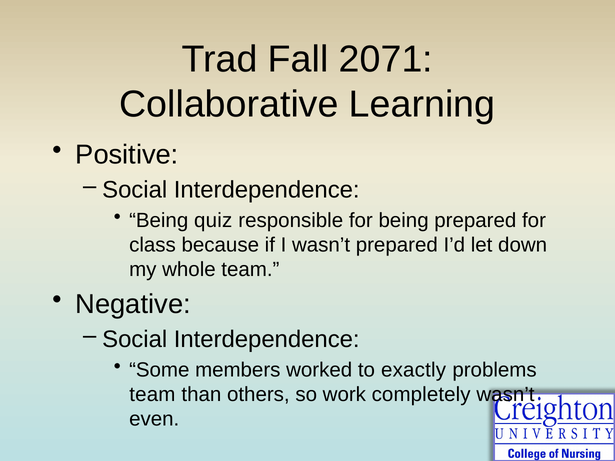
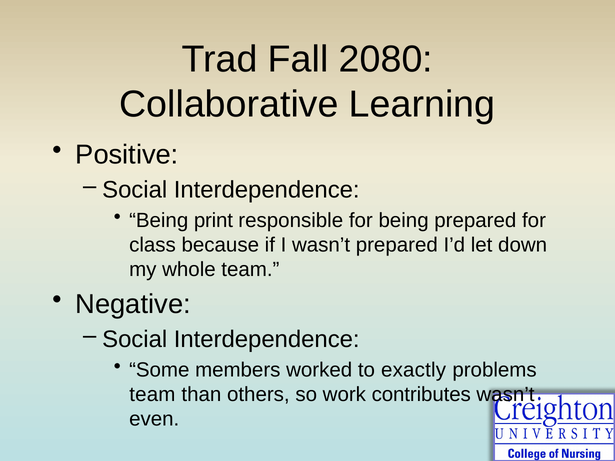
2071: 2071 -> 2080 (386, 60)
quiz: quiz -> print (213, 220)
completely: completely -> contributes (421, 395)
